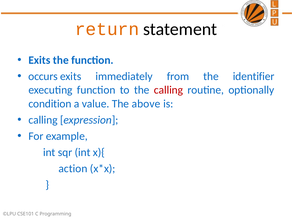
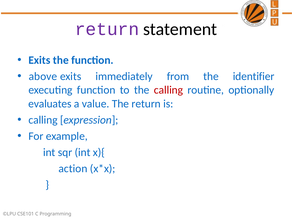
return colour: orange -> purple (107, 29)
occurs: occurs -> above (43, 76)
condition: condition -> evaluates (50, 104)
The above: above -> return (146, 104)
